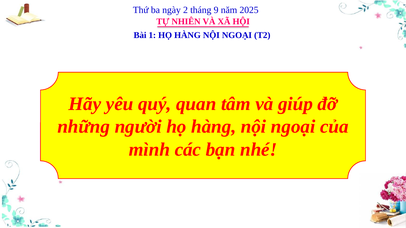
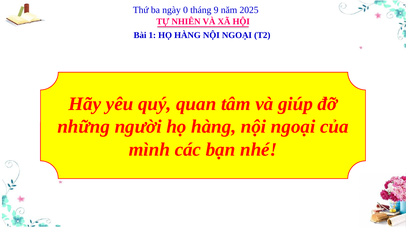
2: 2 -> 0 (186, 10)
